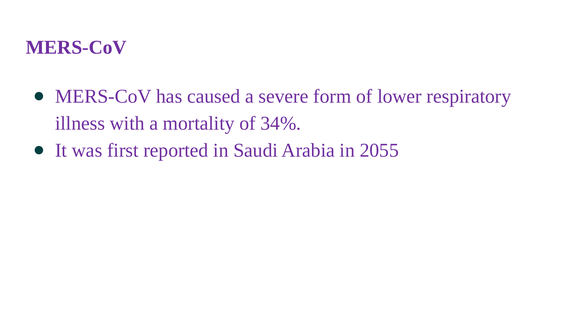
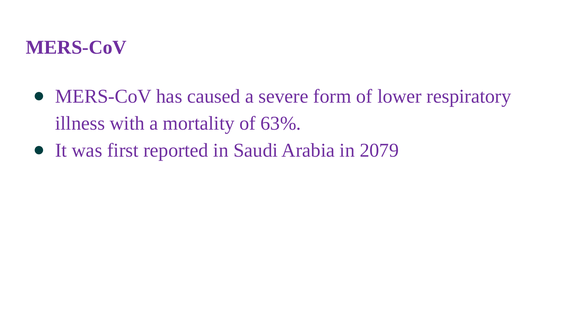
34%: 34% -> 63% (281, 123)
2055: 2055 -> 2079 (379, 150)
